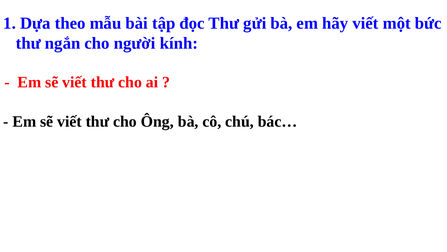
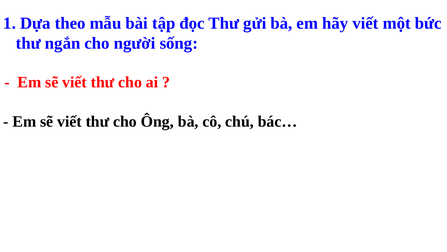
kính: kính -> sống (179, 43)
